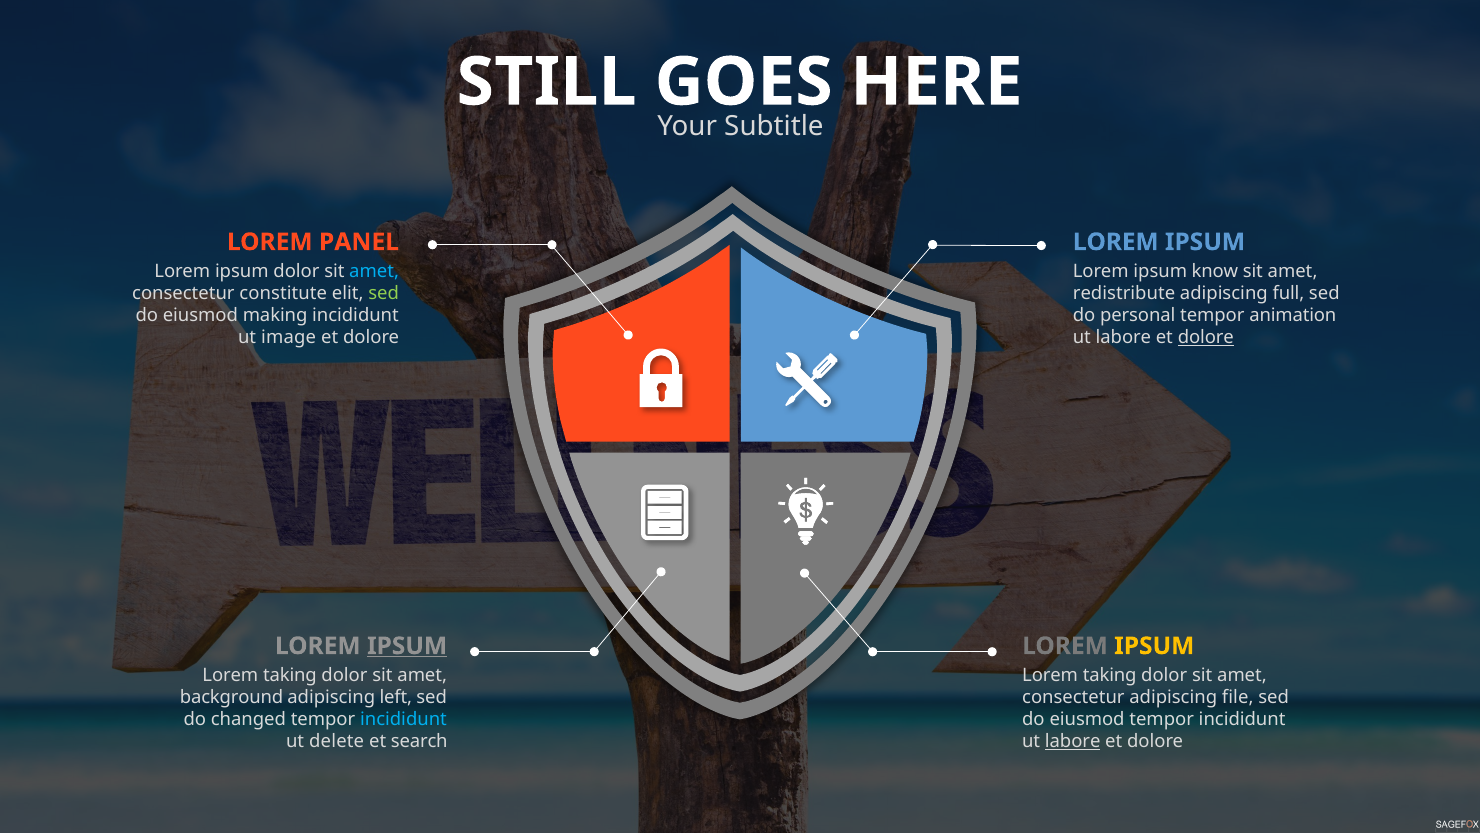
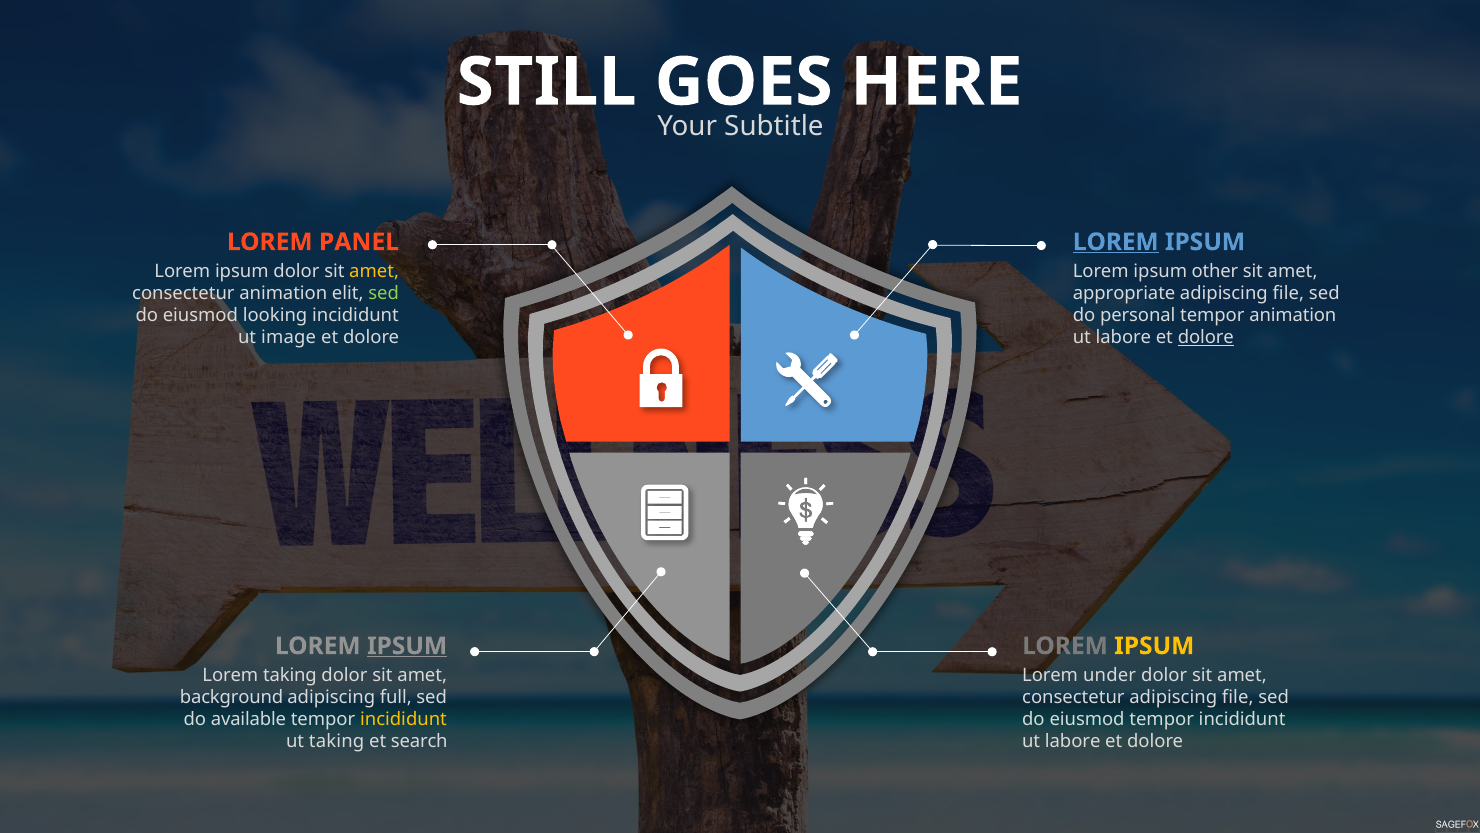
LOREM underline: none -> present (1116, 242)
amet colour: light blue -> yellow (374, 271)
know: know -> other (1215, 271)
consectetur constitute: constitute -> animation (283, 293)
redistribute: redistribute -> appropriate (1124, 293)
full: full -> file (1288, 293)
making: making -> looking (275, 315)
taking: taking -> under (1110, 675)
left: left -> full (396, 697)
changed: changed -> available (248, 719)
incididunt colour: light blue -> yellow (403, 719)
ut delete: delete -> taking (337, 741)
labore underline: present -> none (1073, 741)
